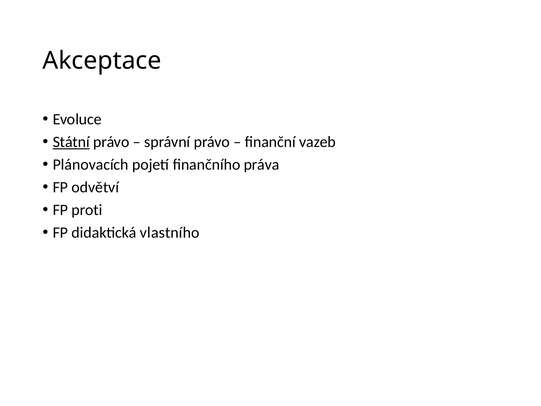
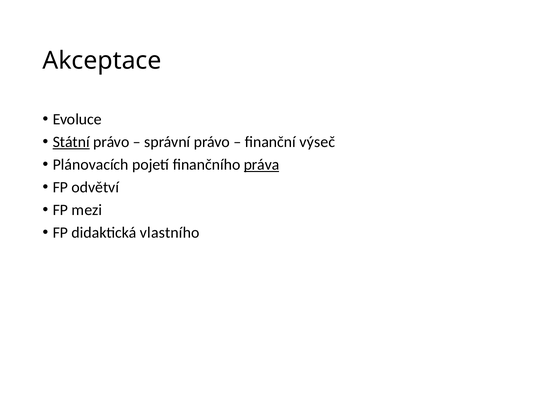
vazeb: vazeb -> výseč (317, 142)
práva underline: none -> present (262, 165)
proti: proti -> mezi (87, 210)
